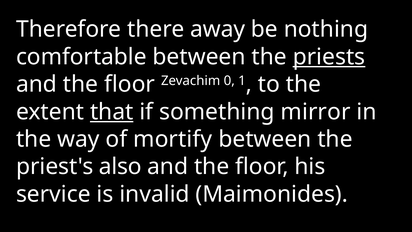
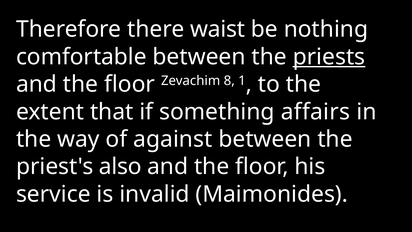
away: away -> waist (218, 29)
0: 0 -> 8 (229, 81)
that underline: present -> none (112, 112)
mirror: mirror -> affairs (315, 112)
mortify: mortify -> against (173, 139)
